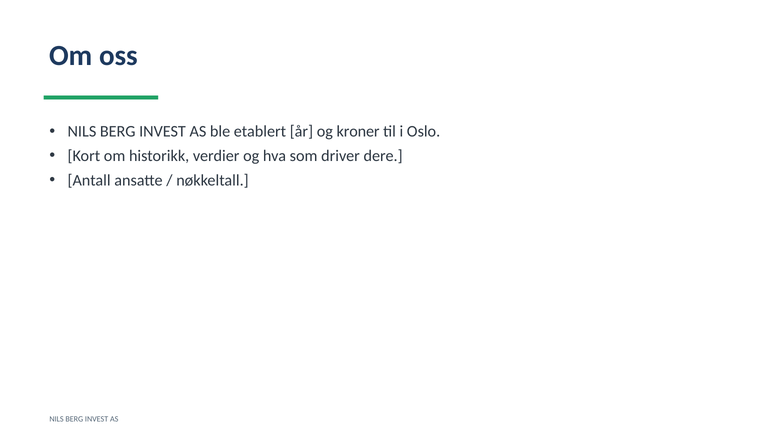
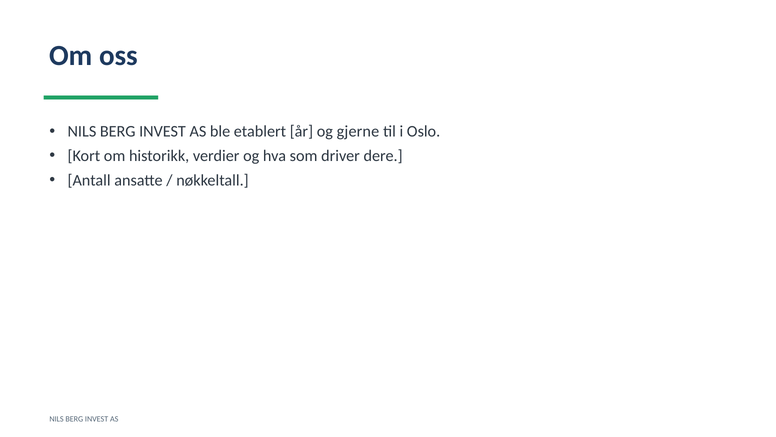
kroner: kroner -> gjerne (358, 131)
